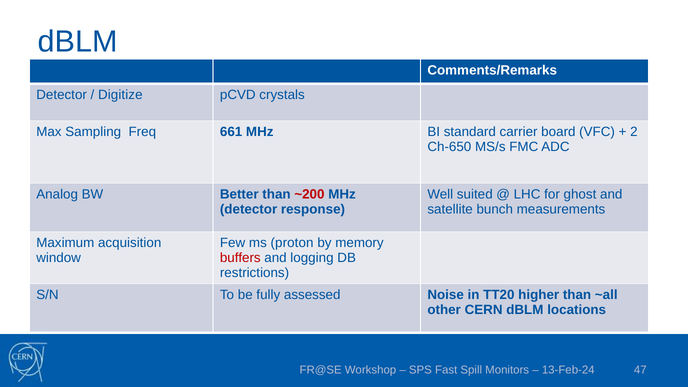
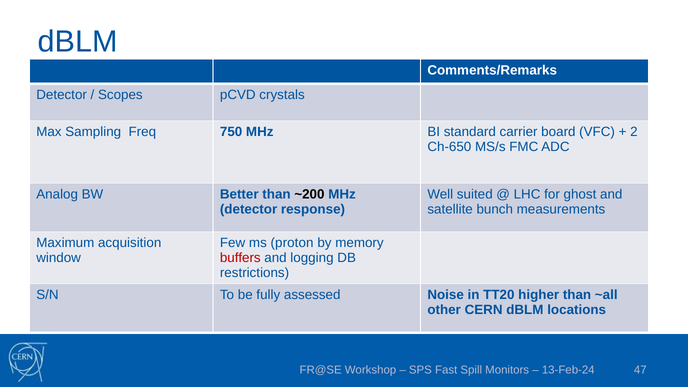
Digitize: Digitize -> Scopes (120, 95)
661: 661 -> 750 (231, 132)
~200 colour: red -> black (309, 194)
